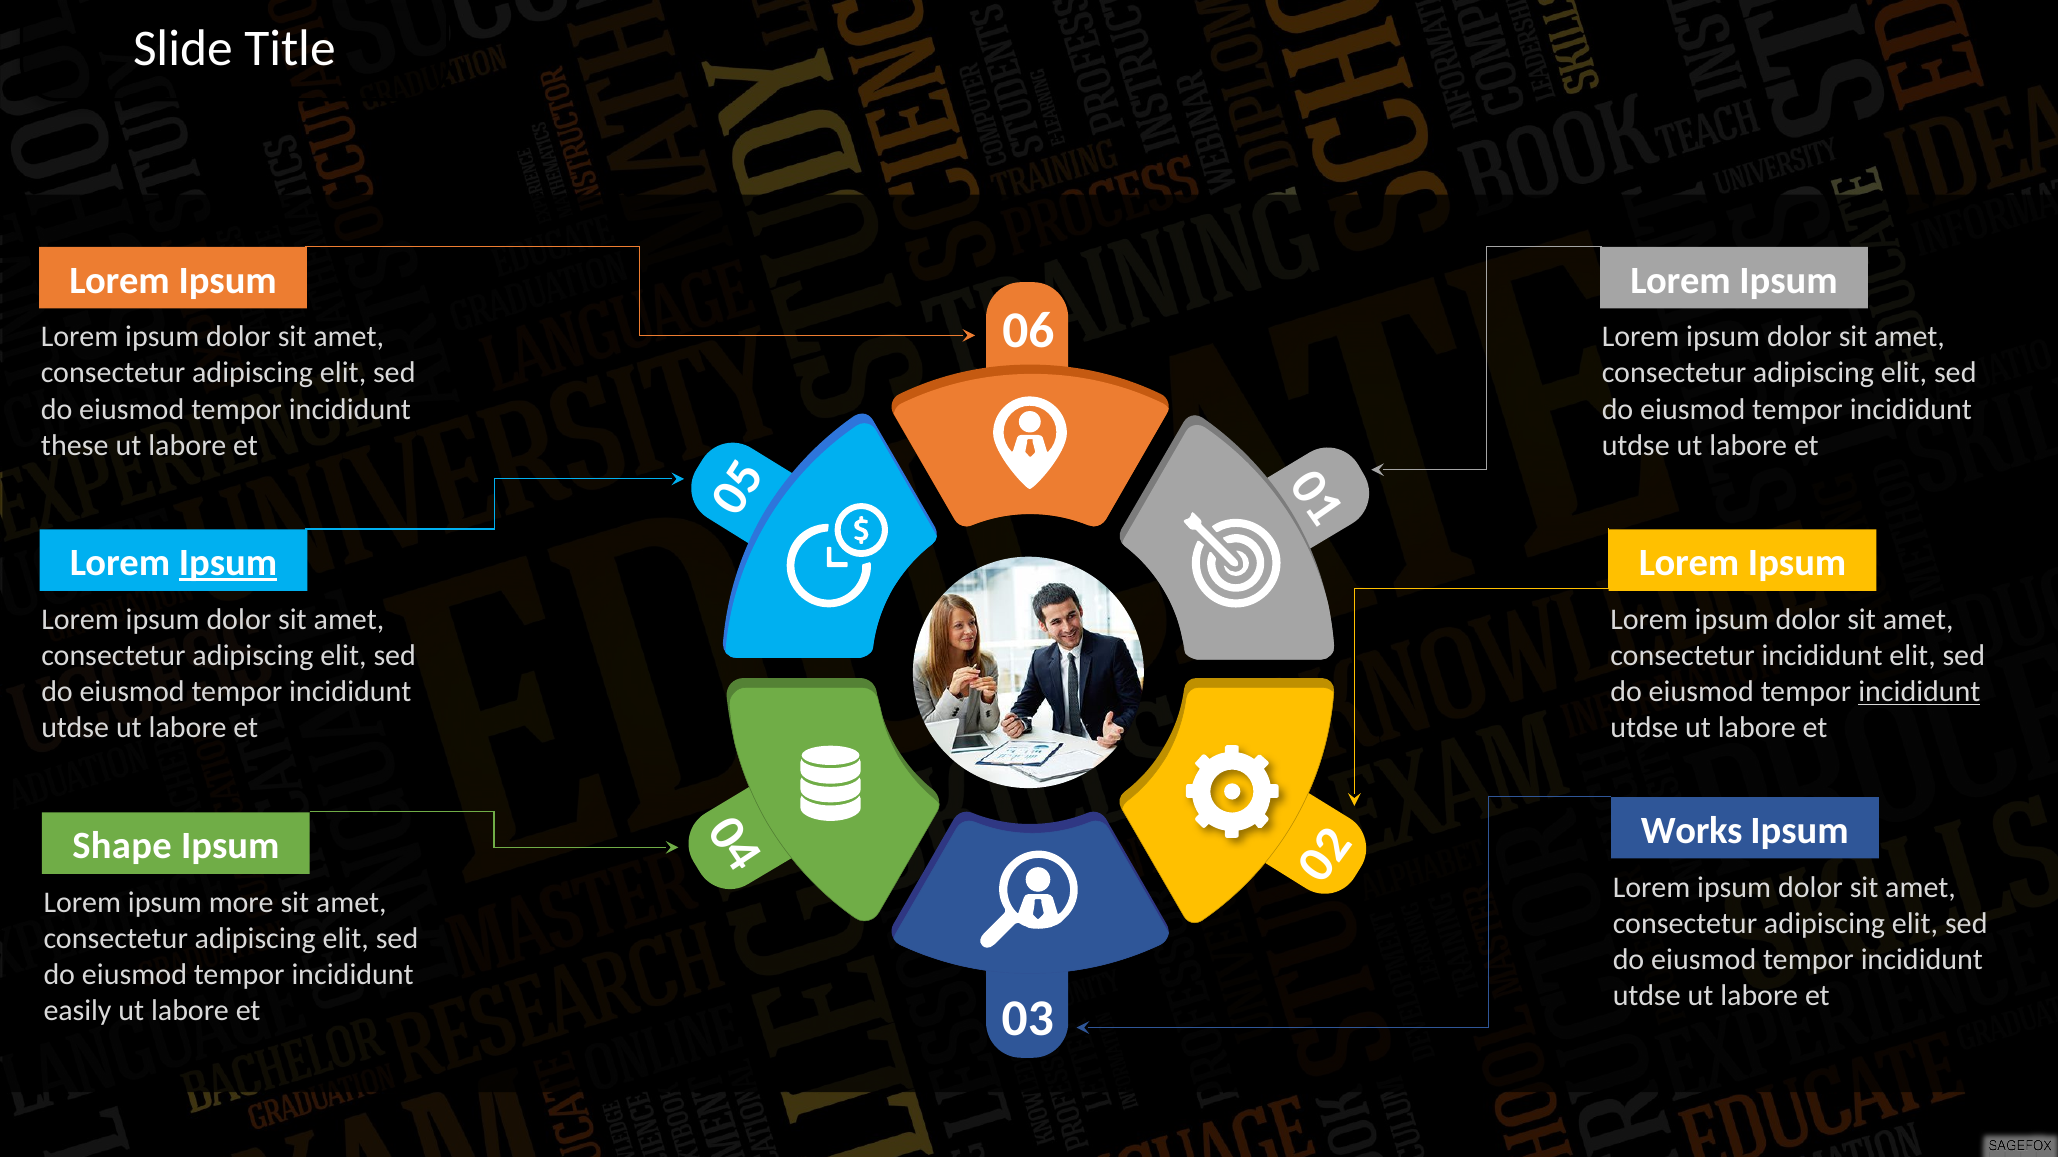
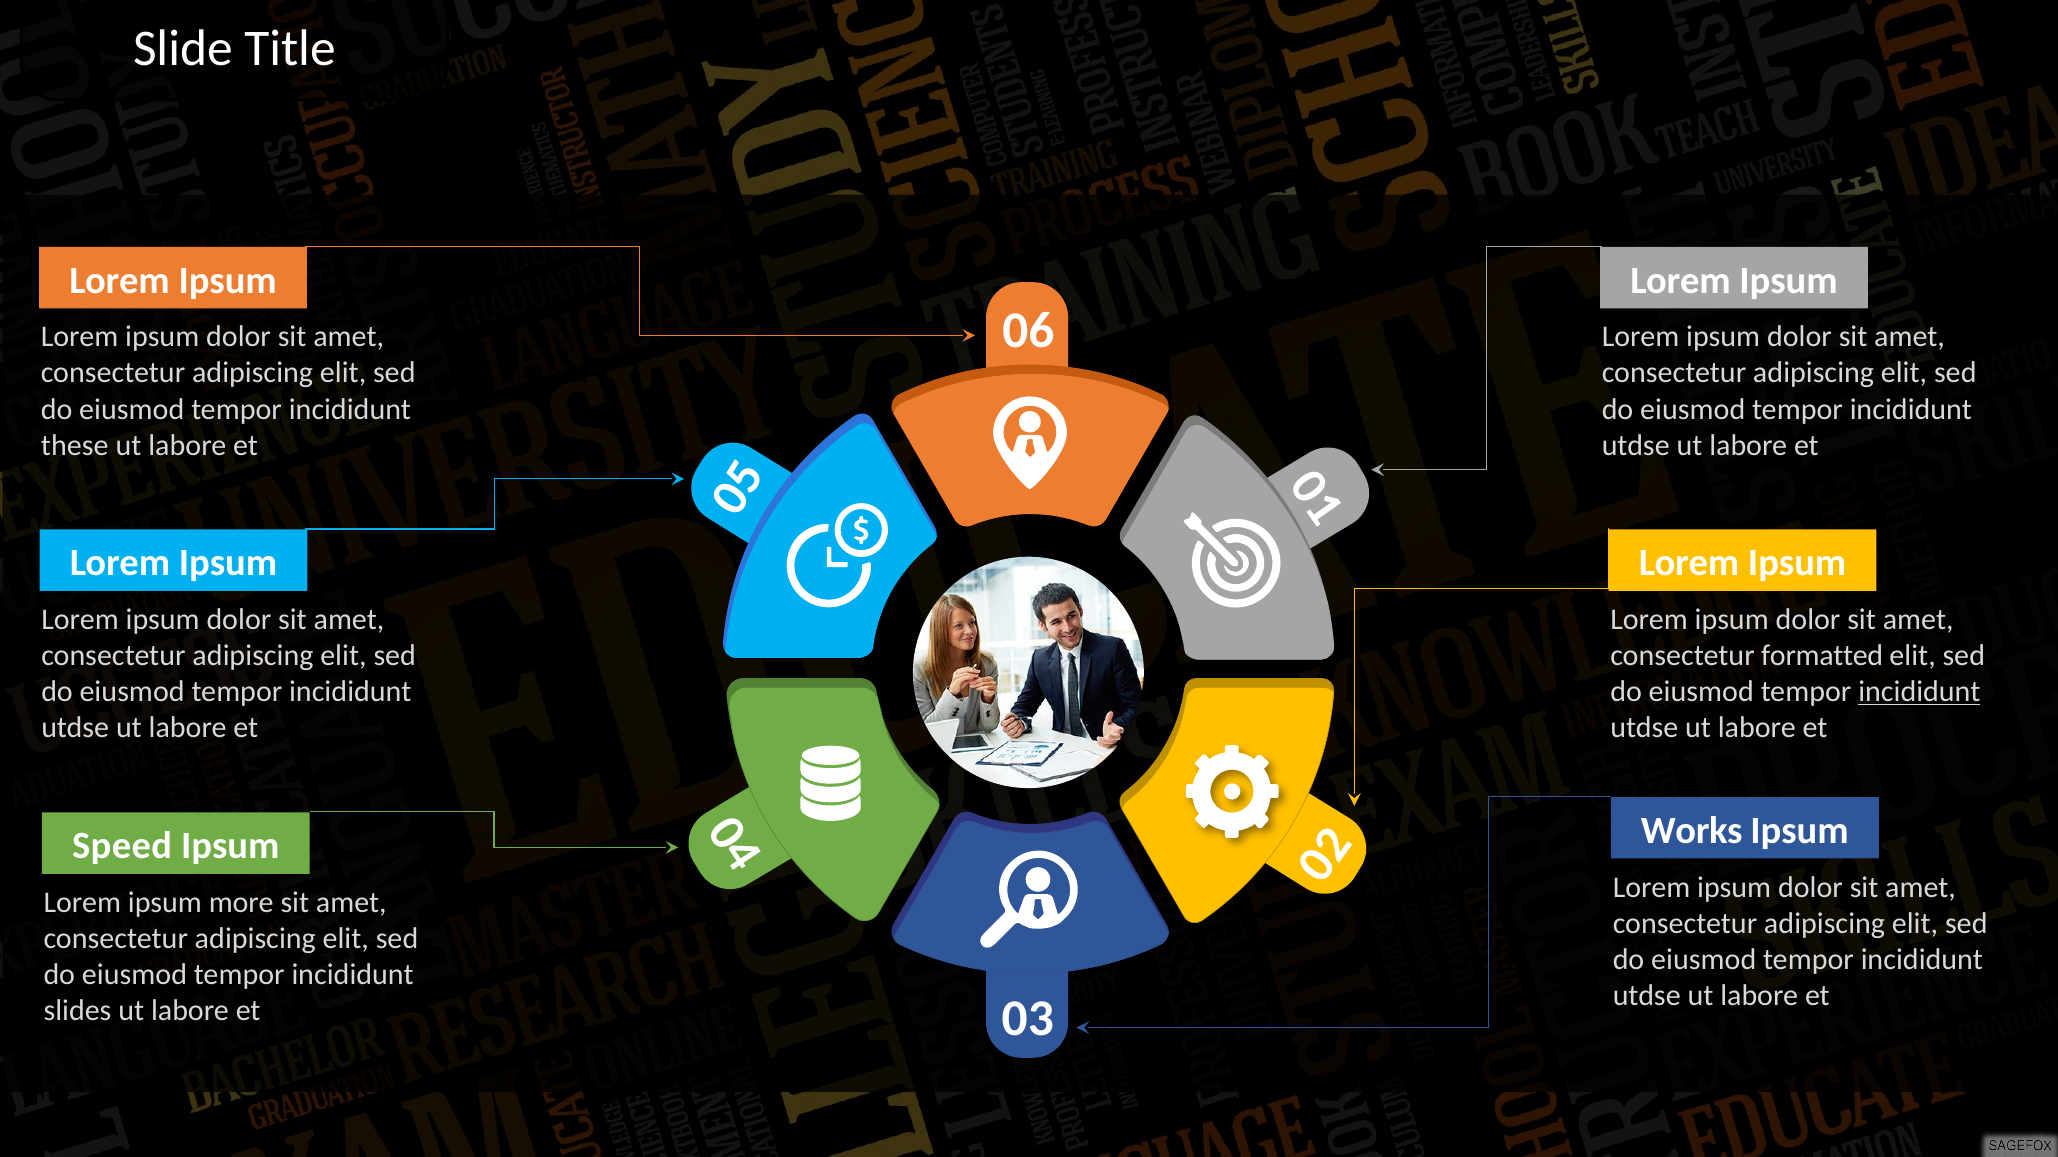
Ipsum underline: present -> none (228, 563)
consectetur incididunt: incididunt -> formatted (1822, 656)
Shape: Shape -> Speed (122, 846)
easily: easily -> slides (78, 1011)
